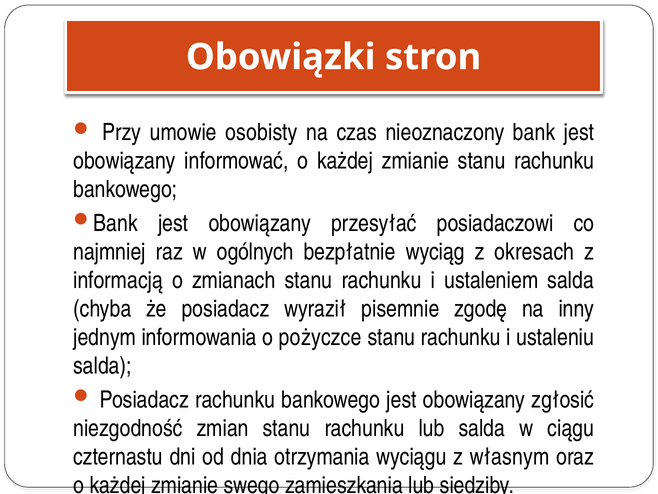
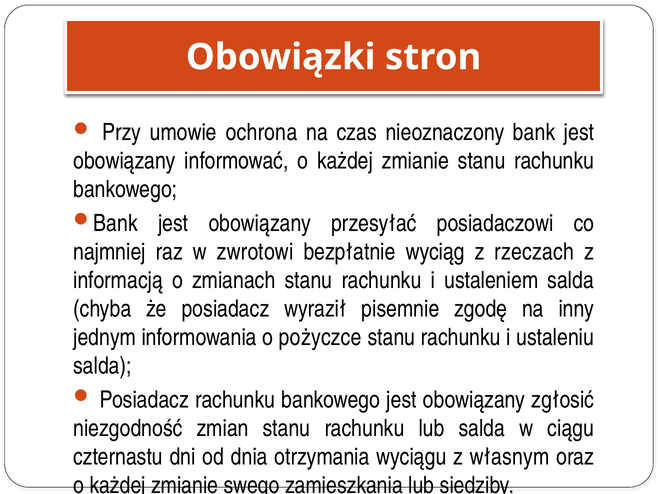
osobisty: osobisty -> ochrona (261, 132)
ogólnych: ogólnych -> zwrotowi (255, 252)
okresach: okresach -> rzeczach (534, 252)
